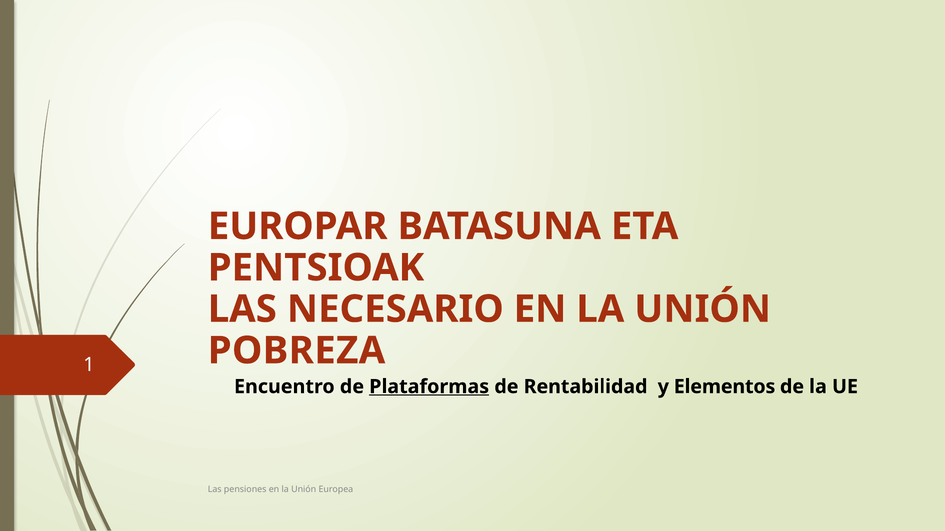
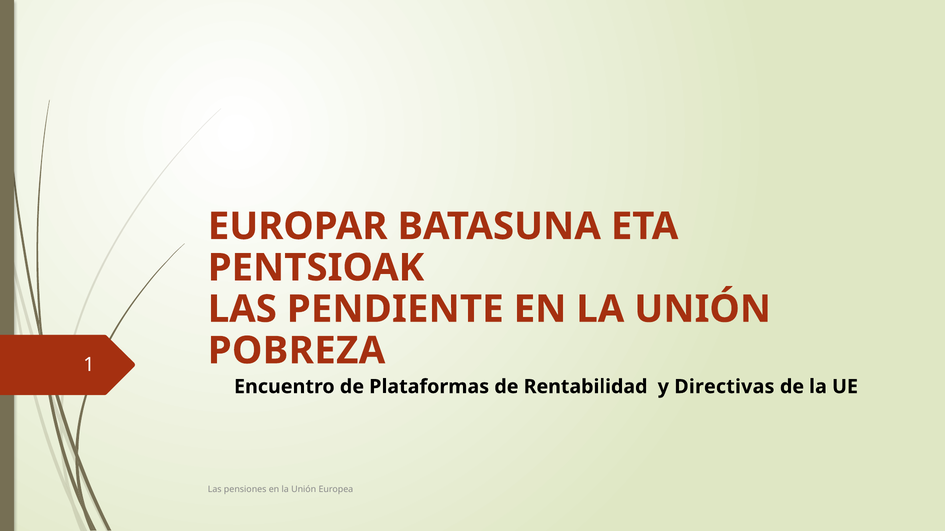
NECESARIO: NECESARIO -> PENDIENTE (395, 310)
Plataformas underline: present -> none (429, 387)
Elementos: Elementos -> Directivas (724, 387)
